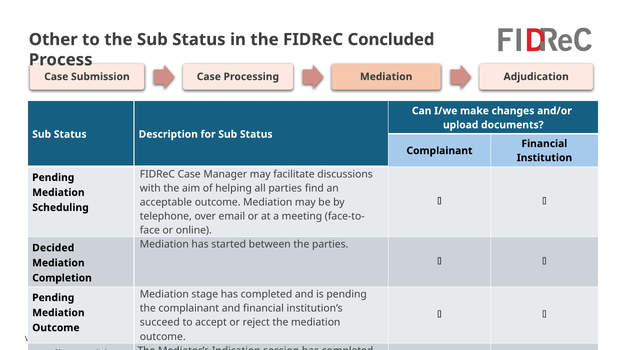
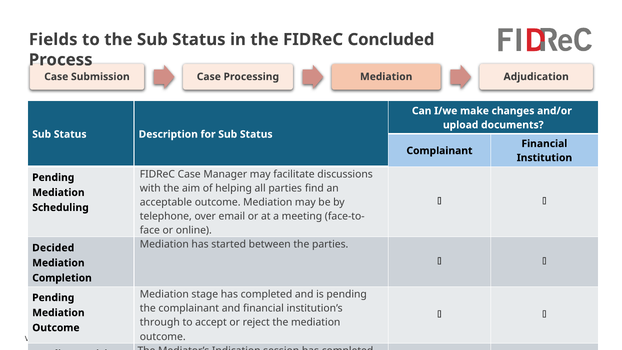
Other: Other -> Fields (53, 40)
succeed: succeed -> through (160, 322)
